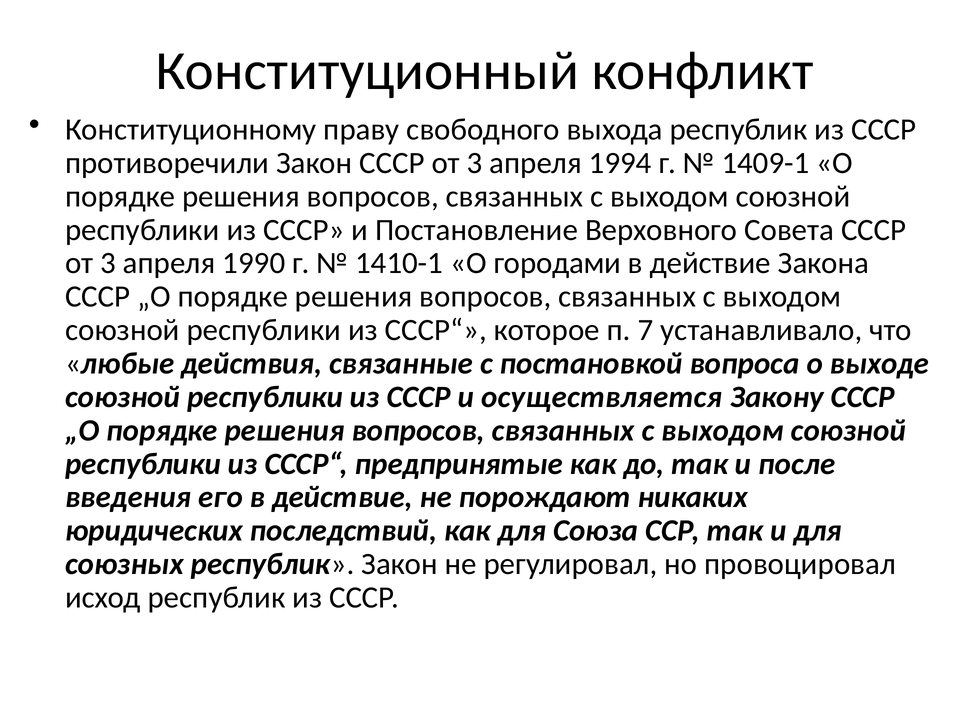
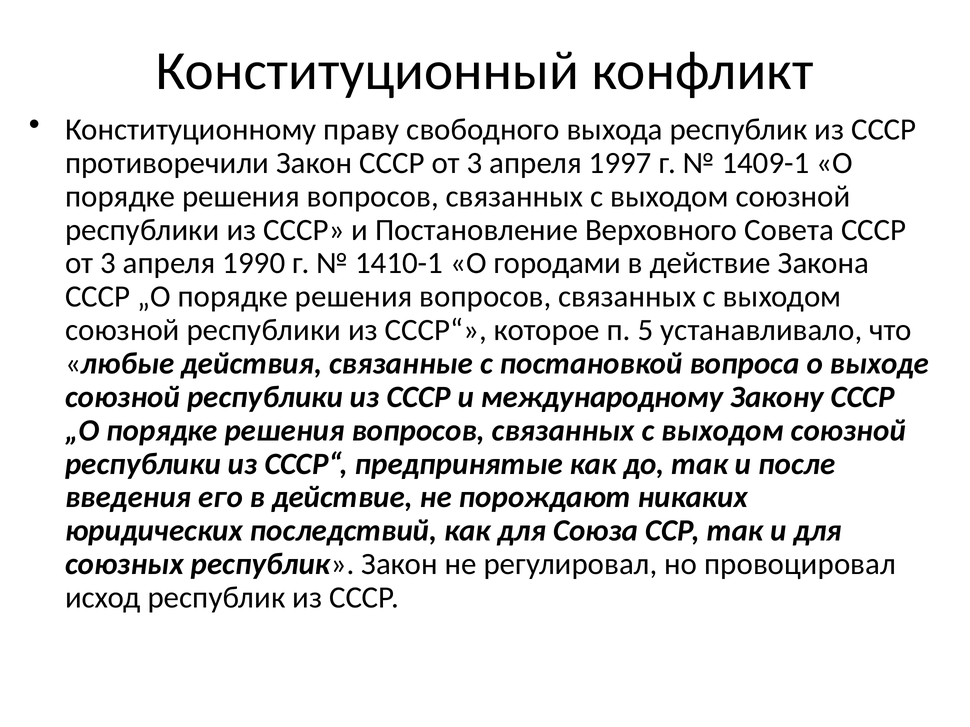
1994: 1994 -> 1997 (620, 163)
7: 7 -> 5 (646, 330)
осуществляется: осуществляется -> международному (602, 397)
